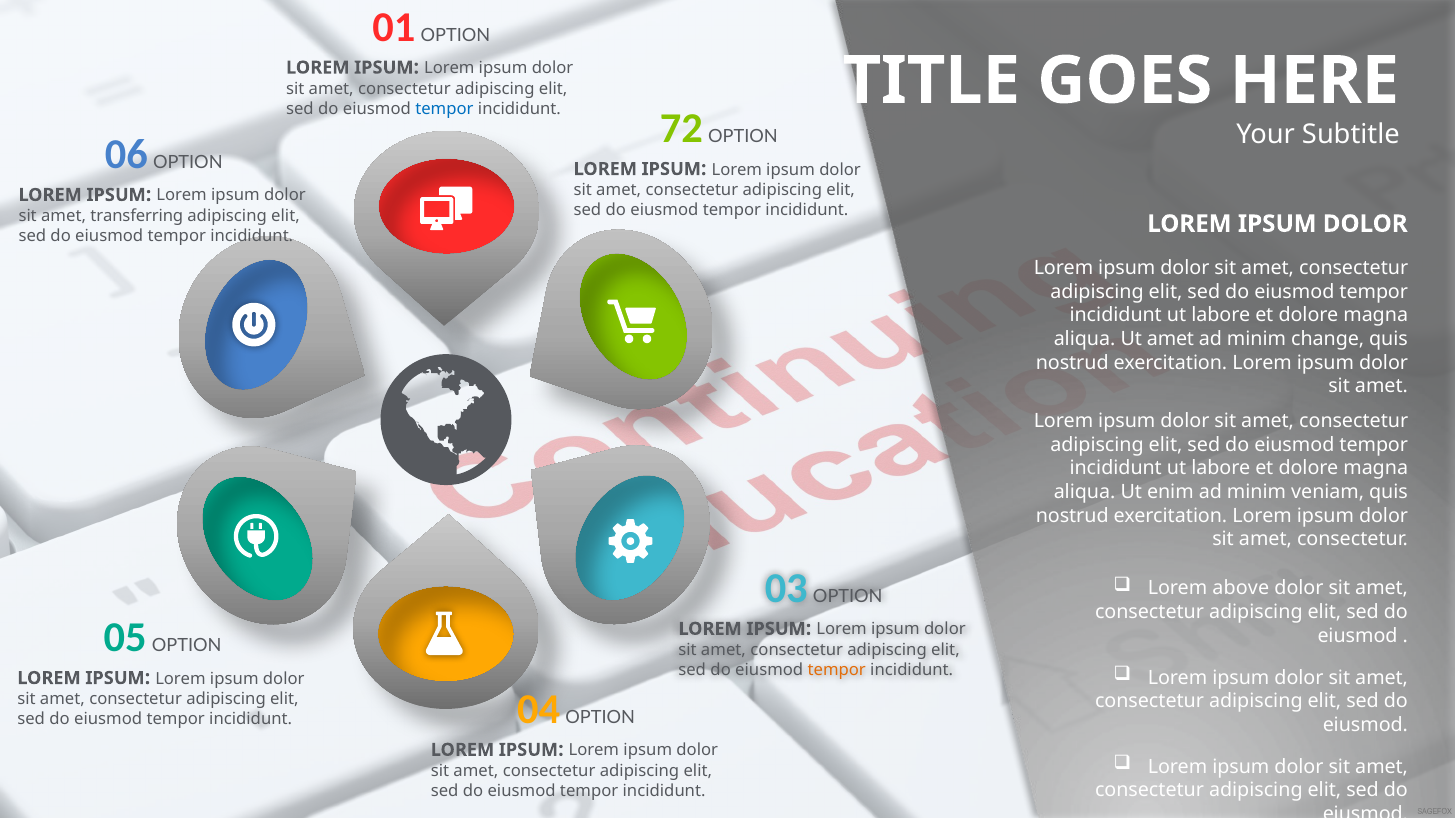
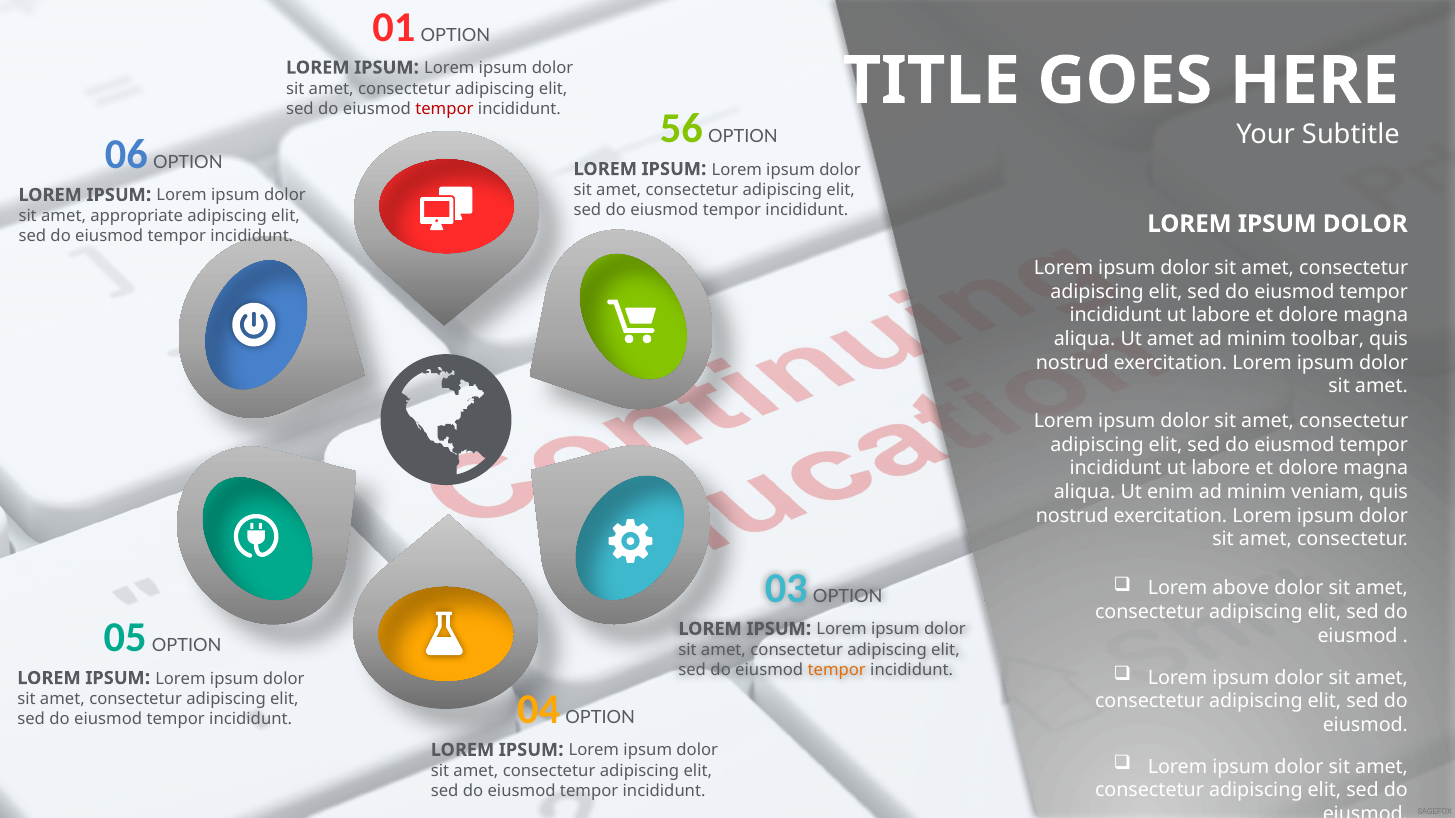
tempor colour: blue -> red (444, 109)
72: 72 -> 56 (681, 129)
transferring: transferring -> appropriate (137, 216)
change: change -> toolbar (1328, 339)
